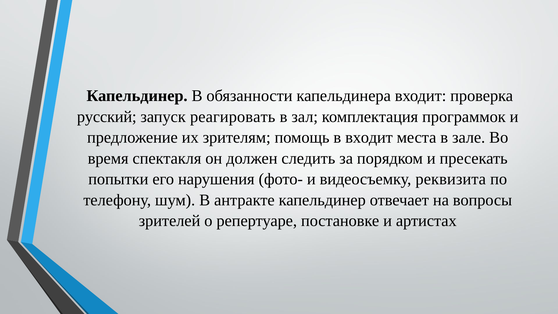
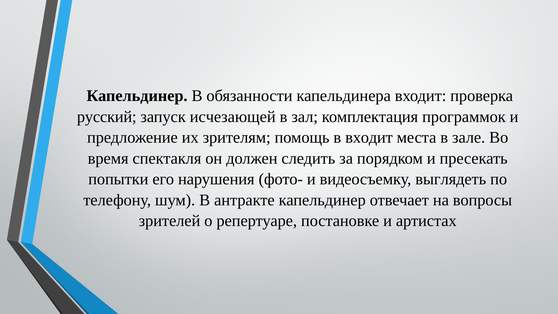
реагировать: реагировать -> исчезающей (233, 117)
реквизита: реквизита -> выглядеть (451, 179)
